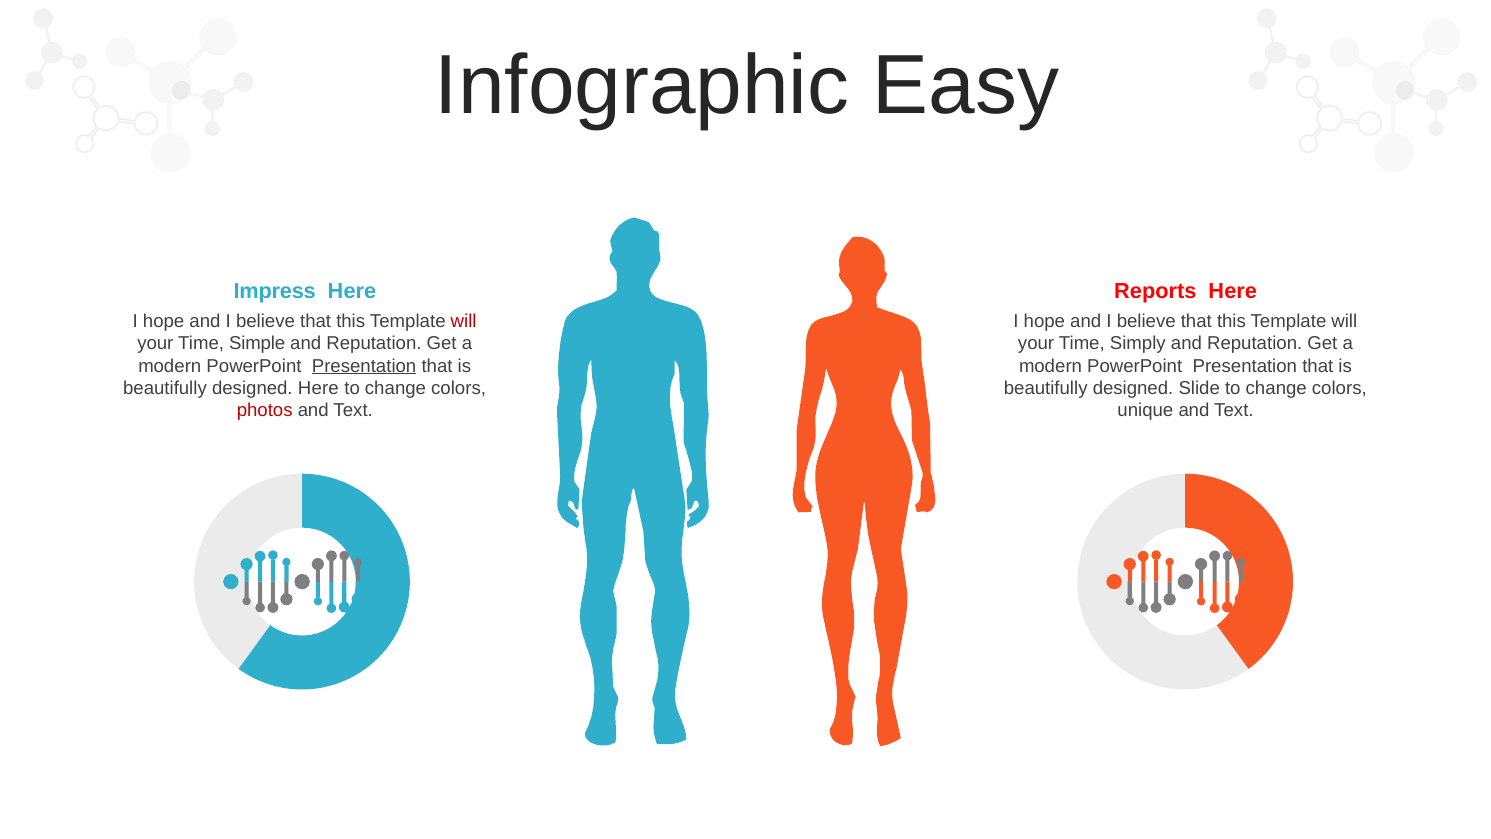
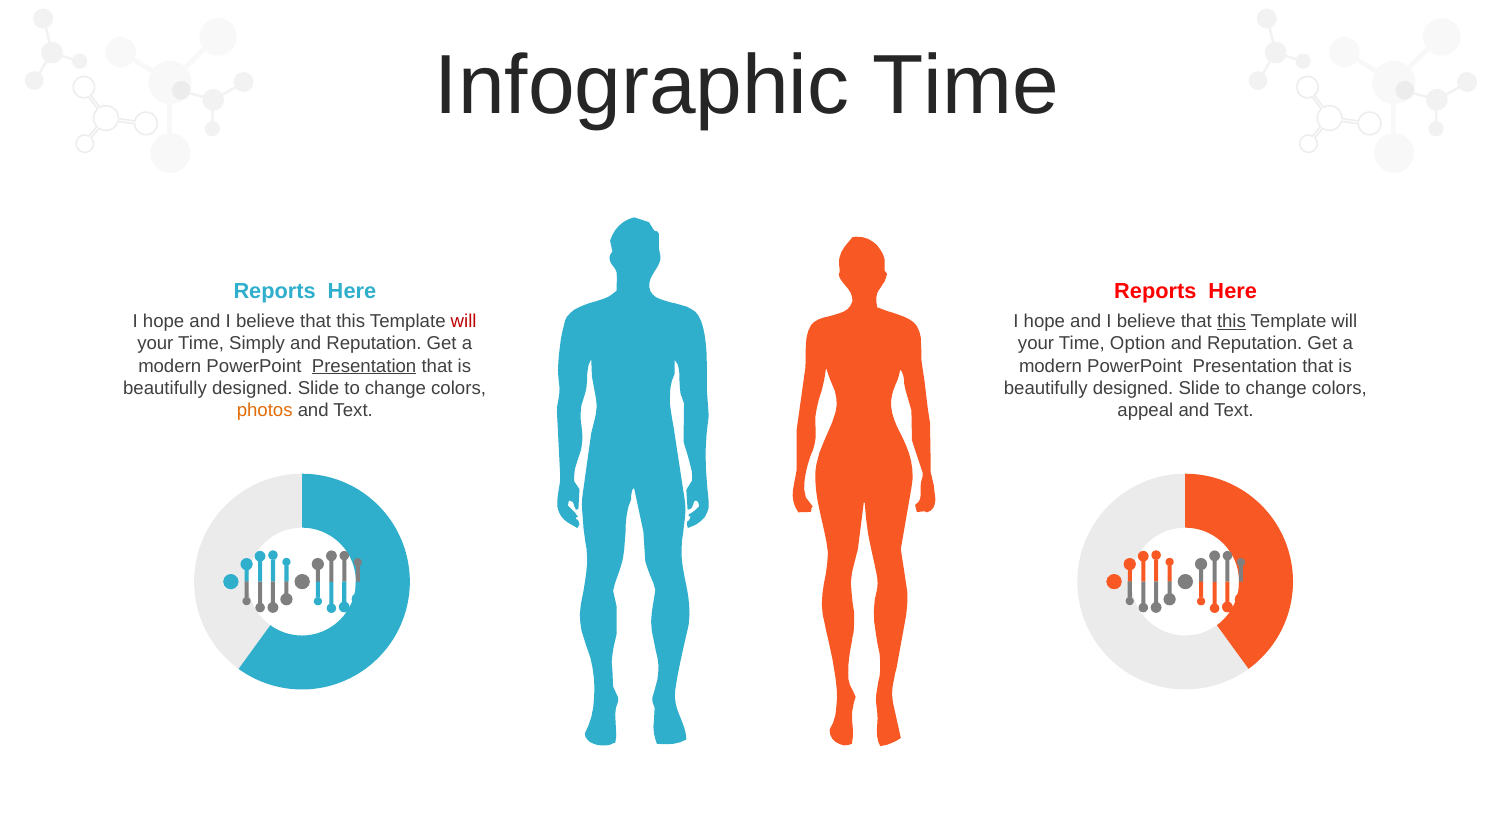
Infographic Easy: Easy -> Time (966, 85)
Impress: Impress -> Reports (275, 291)
this underline: none -> present (1231, 321)
Simple: Simple -> Simply (257, 343)
Simply: Simply -> Option (1138, 343)
Here: Here -> Slide (318, 388)
photos colour: red -> orange (265, 410)
unique: unique -> appeal (1145, 410)
